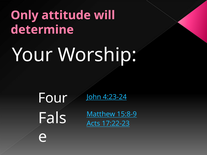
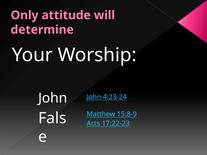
Four: Four -> John (53, 98)
